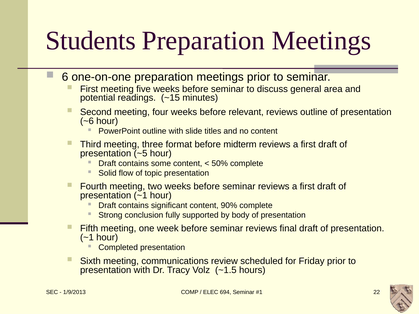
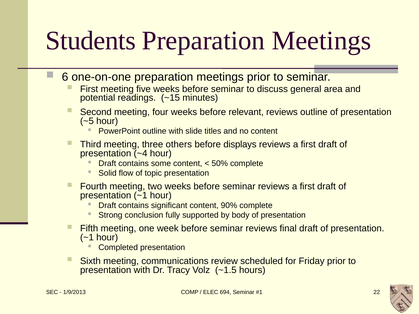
~6: ~6 -> ~5 (87, 121)
format: format -> others (179, 145)
midterm: midterm -> displays (240, 145)
~5: ~5 -> ~4 (141, 154)
